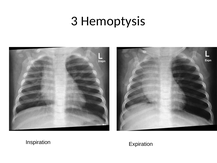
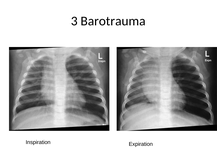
Hemoptysis: Hemoptysis -> Barotrauma (113, 21)
